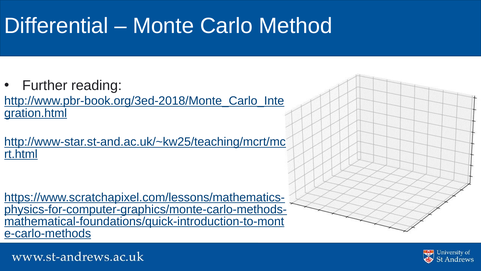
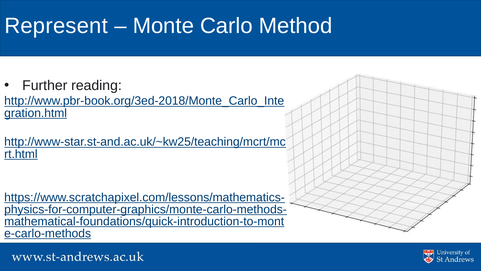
Differential: Differential -> Represent (56, 26)
